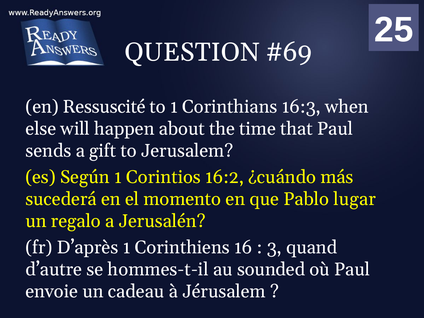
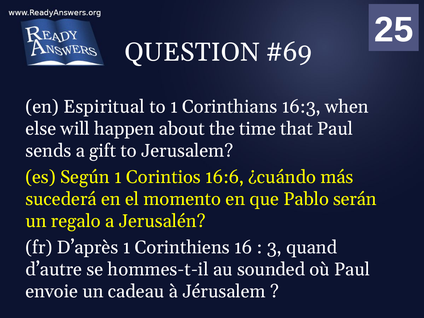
Ressuscité: Ressuscité -> Espiritual (104, 107)
16:2: 16:2 -> 16:6 (225, 177)
lugar: lugar -> serán (355, 199)
